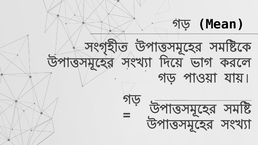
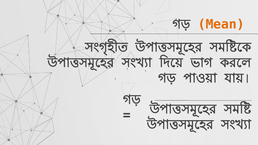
Mean colour: black -> orange (221, 24)
